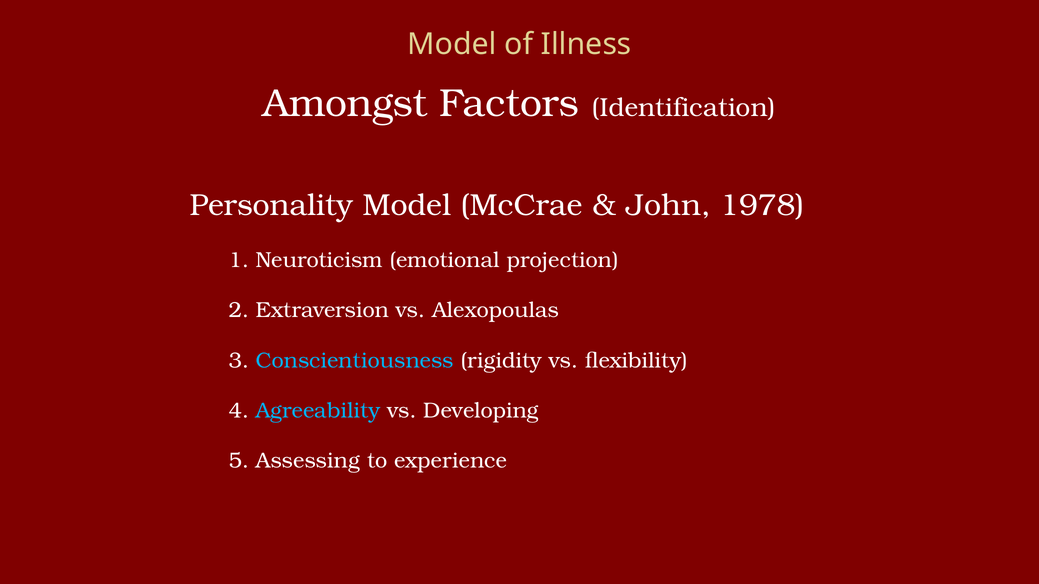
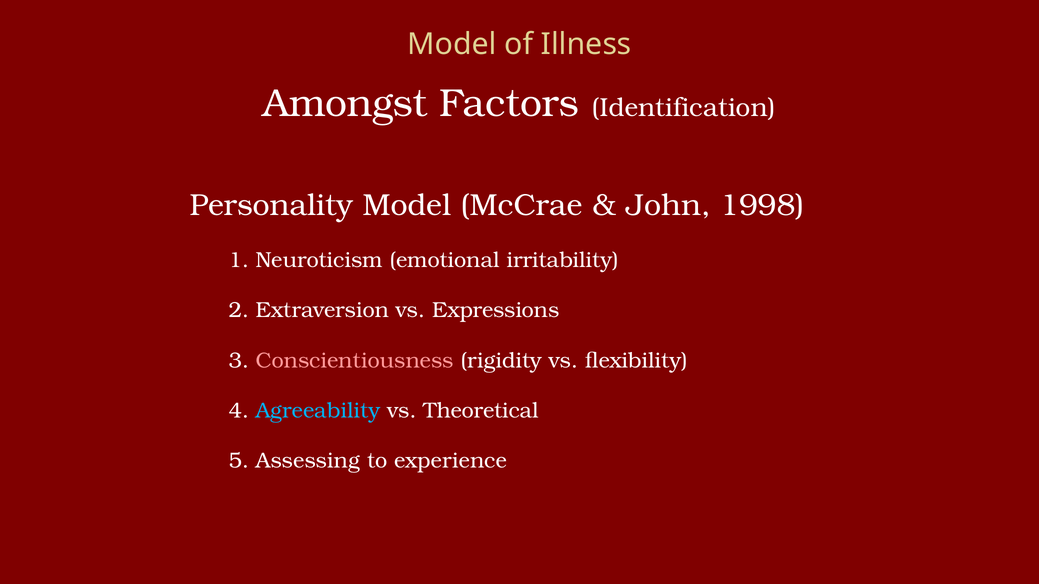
1978: 1978 -> 1998 (763, 205)
projection: projection -> irritability (563, 260)
Alexopoulas: Alexopoulas -> Expressions (496, 310)
Conscientiousness colour: light blue -> pink (355, 361)
Developing: Developing -> Theoretical (481, 411)
